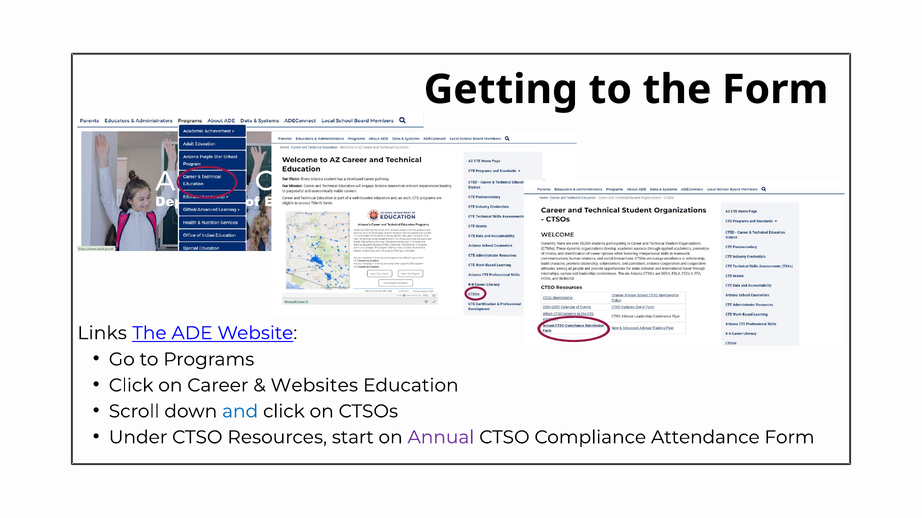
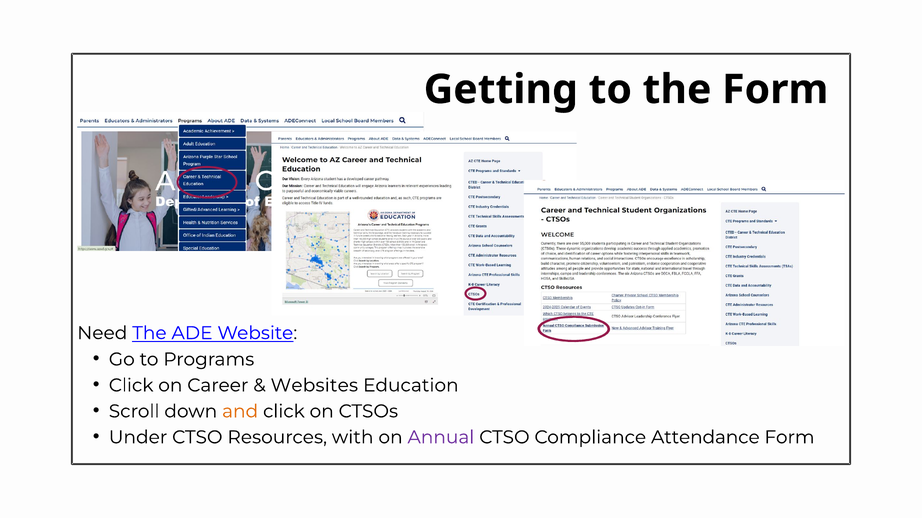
Links: Links -> Need (102, 333)
and colour: blue -> orange (240, 412)
start: start -> with (353, 438)
